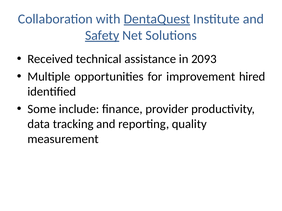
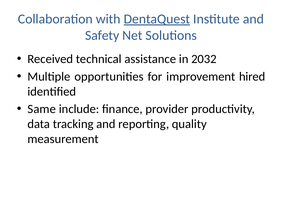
Safety underline: present -> none (102, 36)
2093: 2093 -> 2032 (204, 59)
Some: Some -> Same (42, 109)
